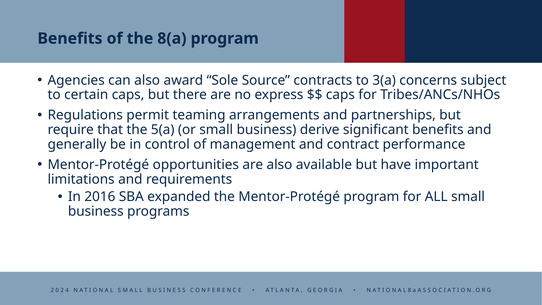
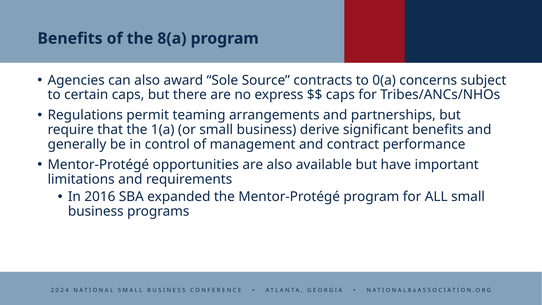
3(a: 3(a -> 0(a (384, 80)
5(a: 5(a -> 1(a (163, 130)
